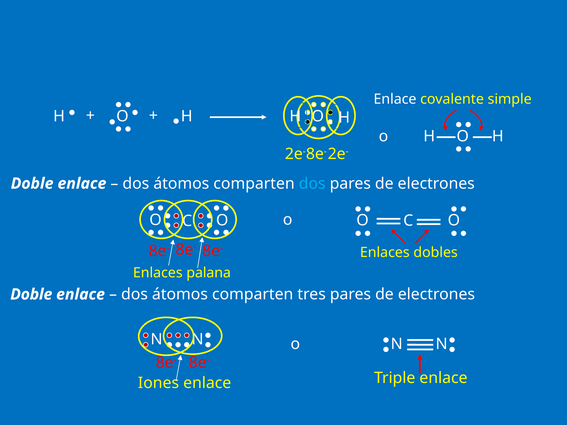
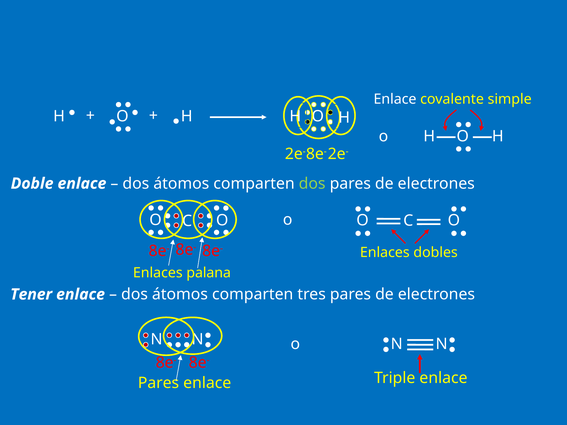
dos colour: light blue -> light green (312, 184)
Doble: Doble -> Tener (31, 295)
Iones: Iones -> Pares (159, 383)
